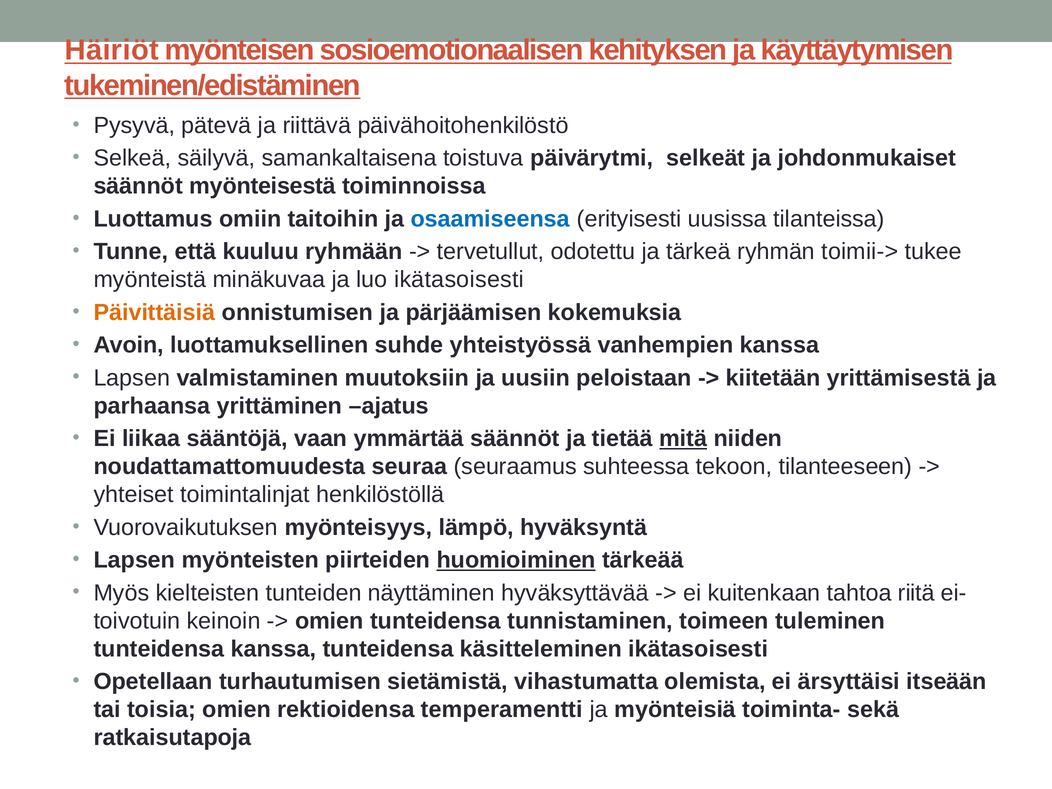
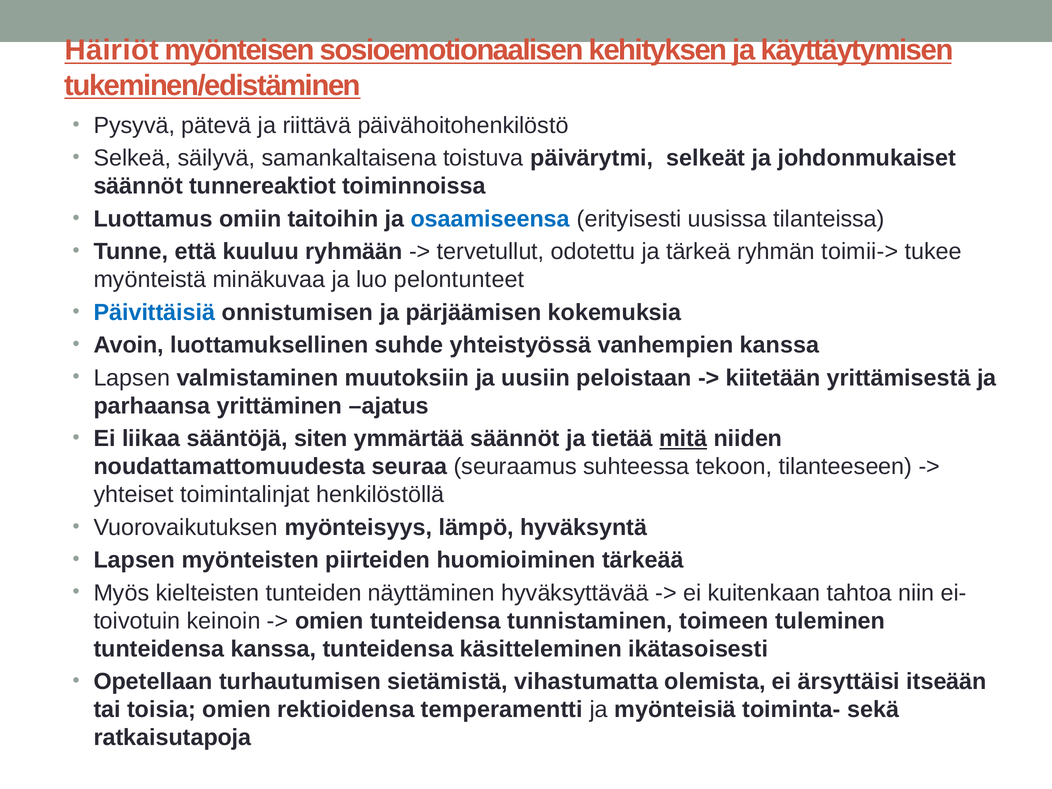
myönteisestä: myönteisestä -> tunnereaktiot (263, 186)
luo ikätasoisesti: ikätasoisesti -> pelontunteet (459, 280)
Päivittäisiä colour: orange -> blue (154, 312)
vaan: vaan -> siten (321, 439)
huomioiminen underline: present -> none (516, 560)
riitä: riitä -> niin (916, 593)
